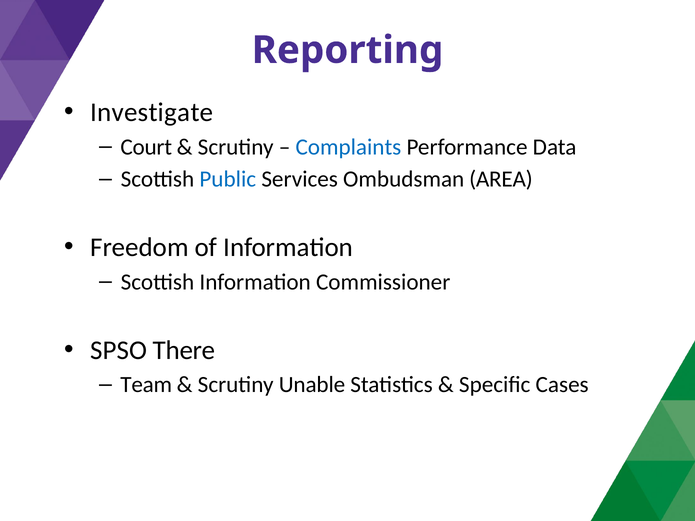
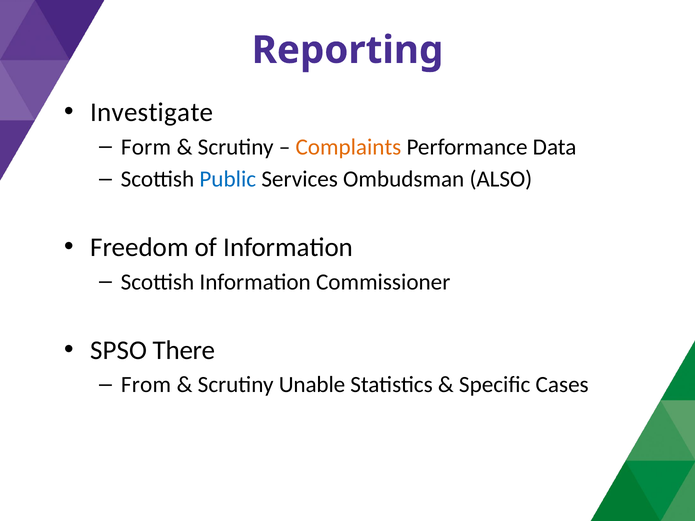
Court: Court -> Form (146, 147)
Complaints colour: blue -> orange (348, 147)
AREA: AREA -> ALSO (501, 179)
Team: Team -> From (146, 385)
